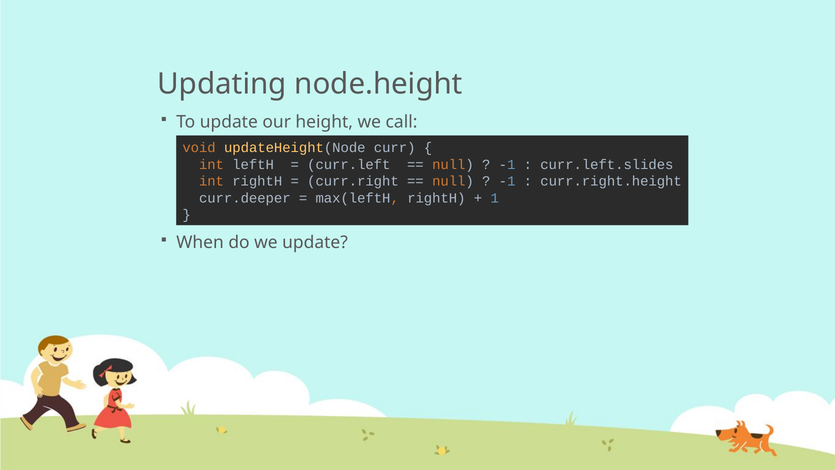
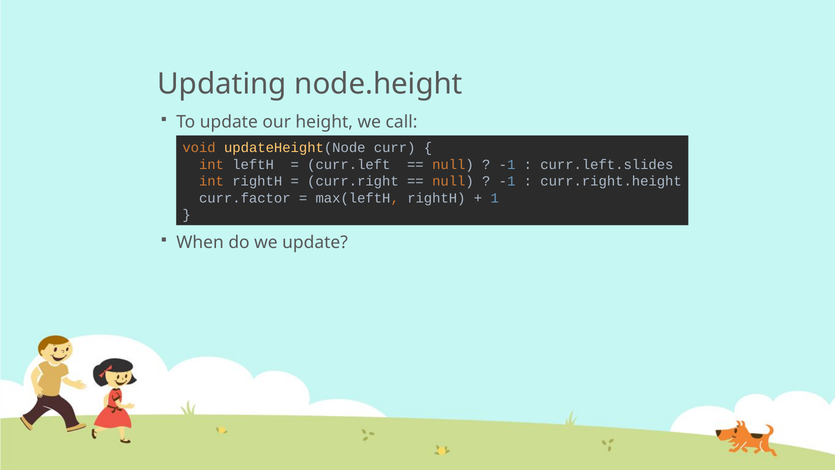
curr.deeper: curr.deeper -> curr.factor (245, 198)
